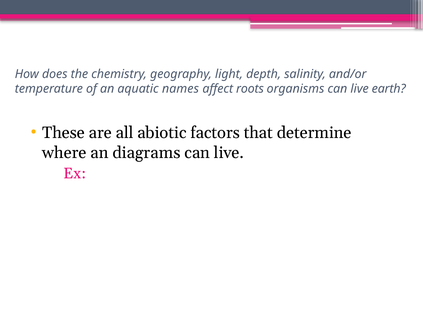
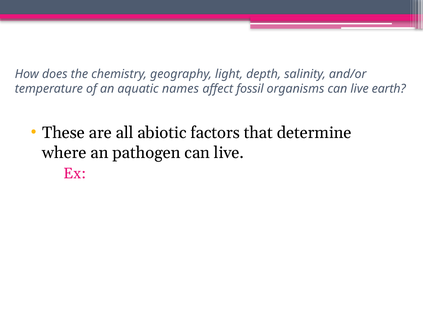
roots: roots -> fossil (250, 89)
diagrams: diagrams -> pathogen (146, 153)
